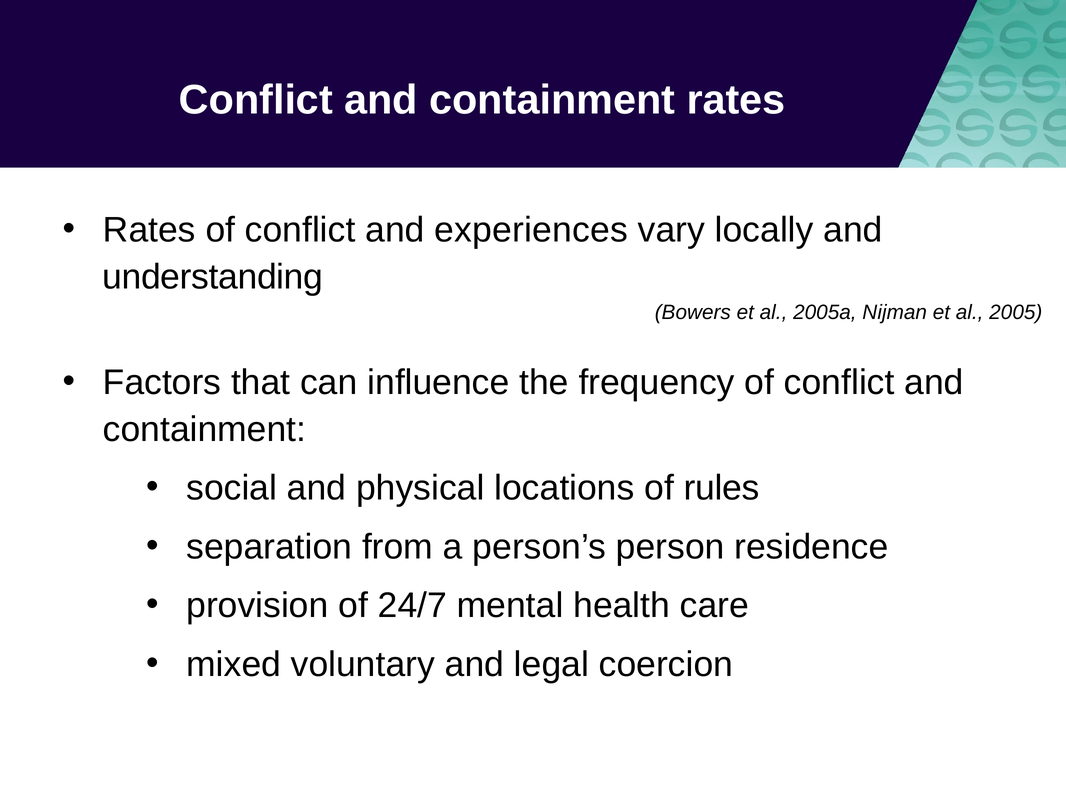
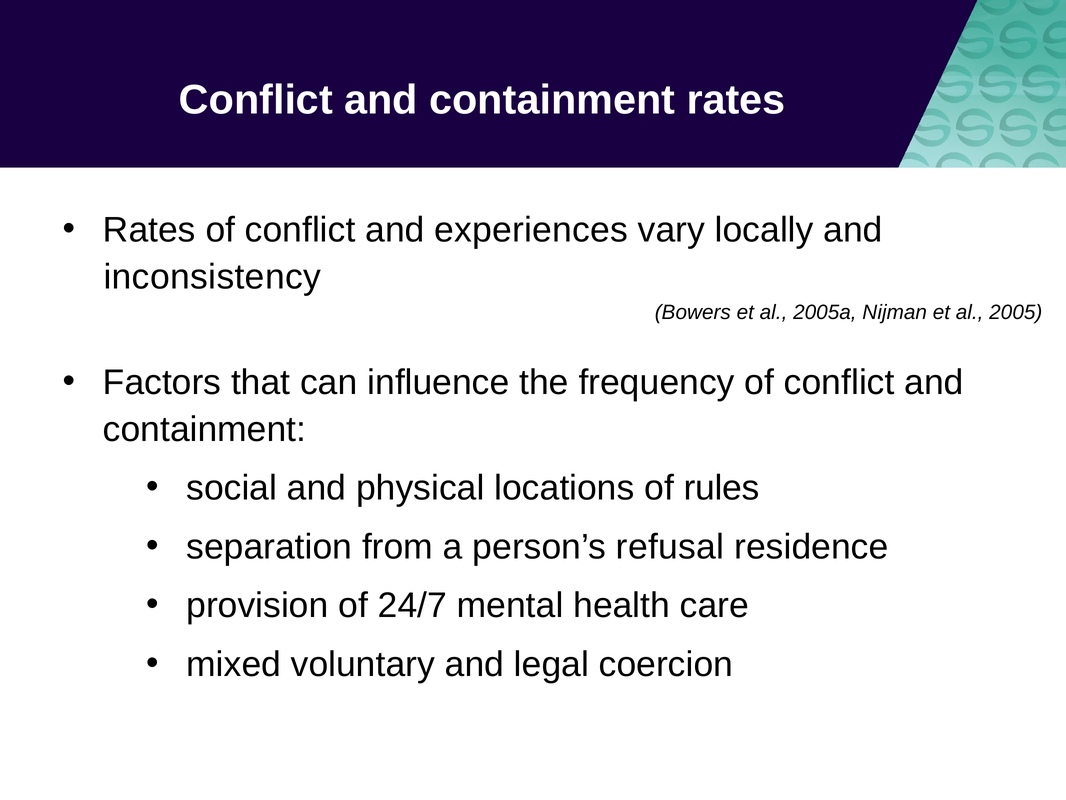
understanding: understanding -> inconsistency (212, 277)
person: person -> refusal (670, 547)
